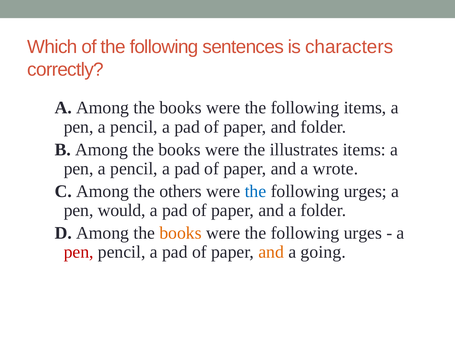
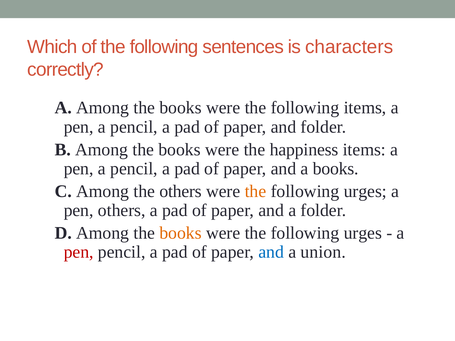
illustrates: illustrates -> happiness (304, 150)
a wrote: wrote -> books (336, 169)
the colour: blue -> orange (256, 191)
pen would: would -> others (122, 211)
and colour: orange -> blue (271, 252)
going: going -> union (323, 252)
